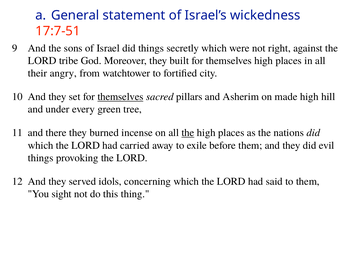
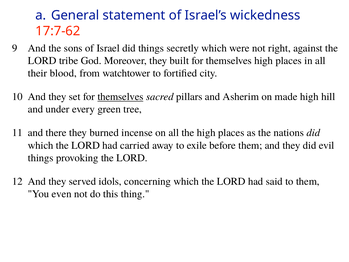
17:7-51: 17:7-51 -> 17:7-62 (58, 31)
angry: angry -> blood (63, 73)
the underline: present -> none (188, 133)
sight: sight -> even (62, 194)
